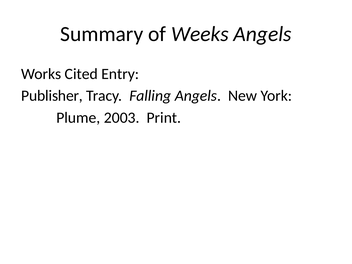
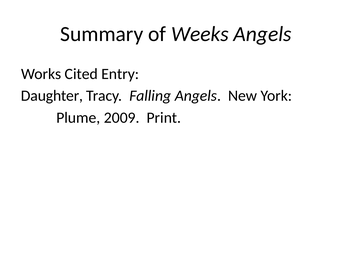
Publisher: Publisher -> Daughter (52, 96)
2003: 2003 -> 2009 (122, 118)
